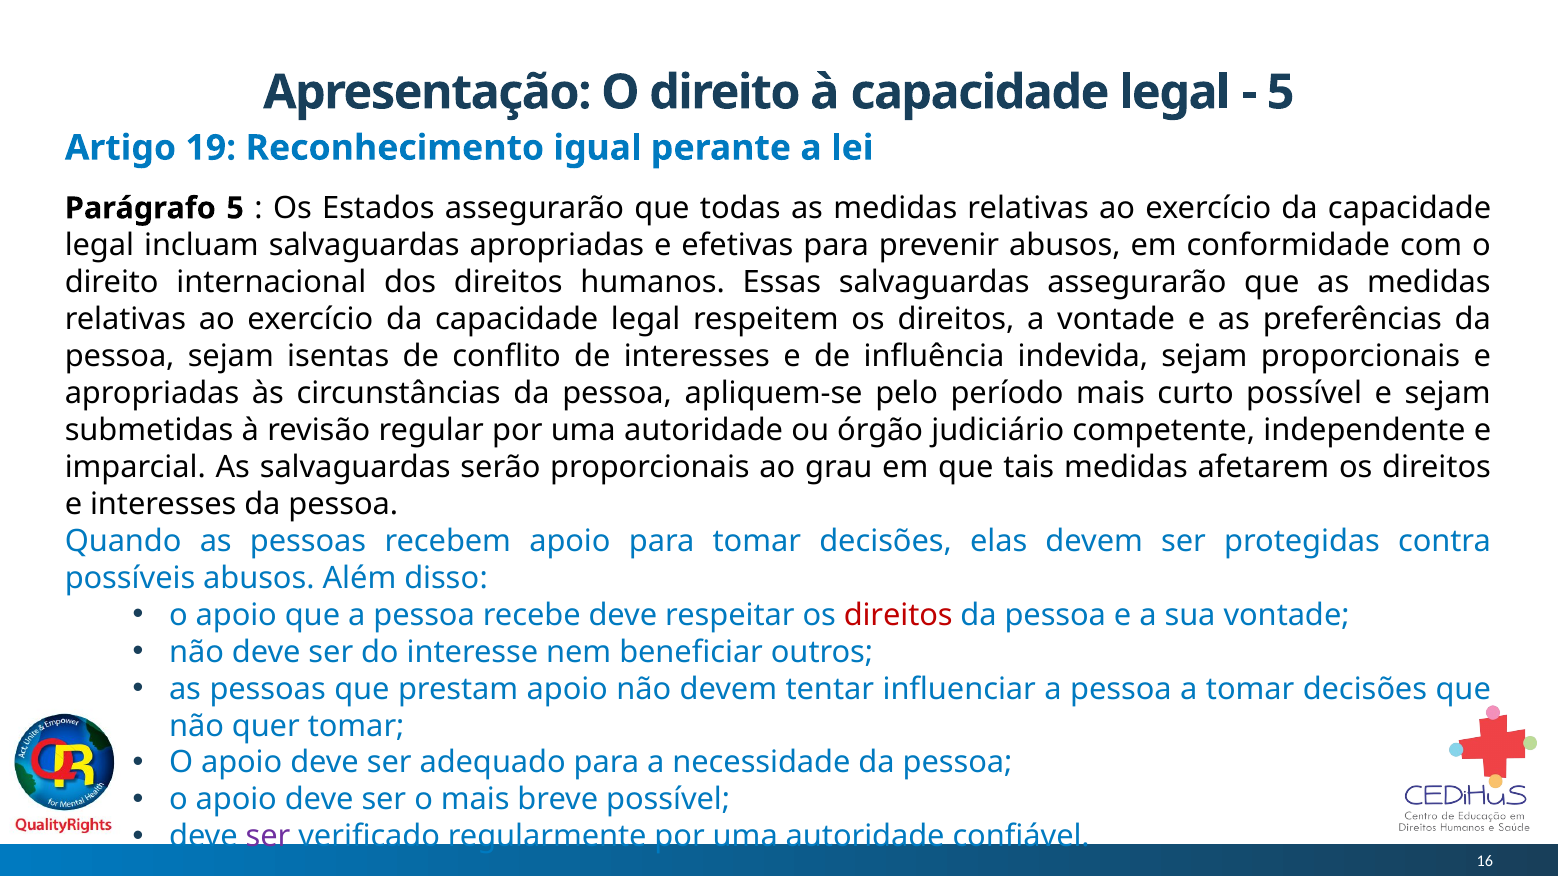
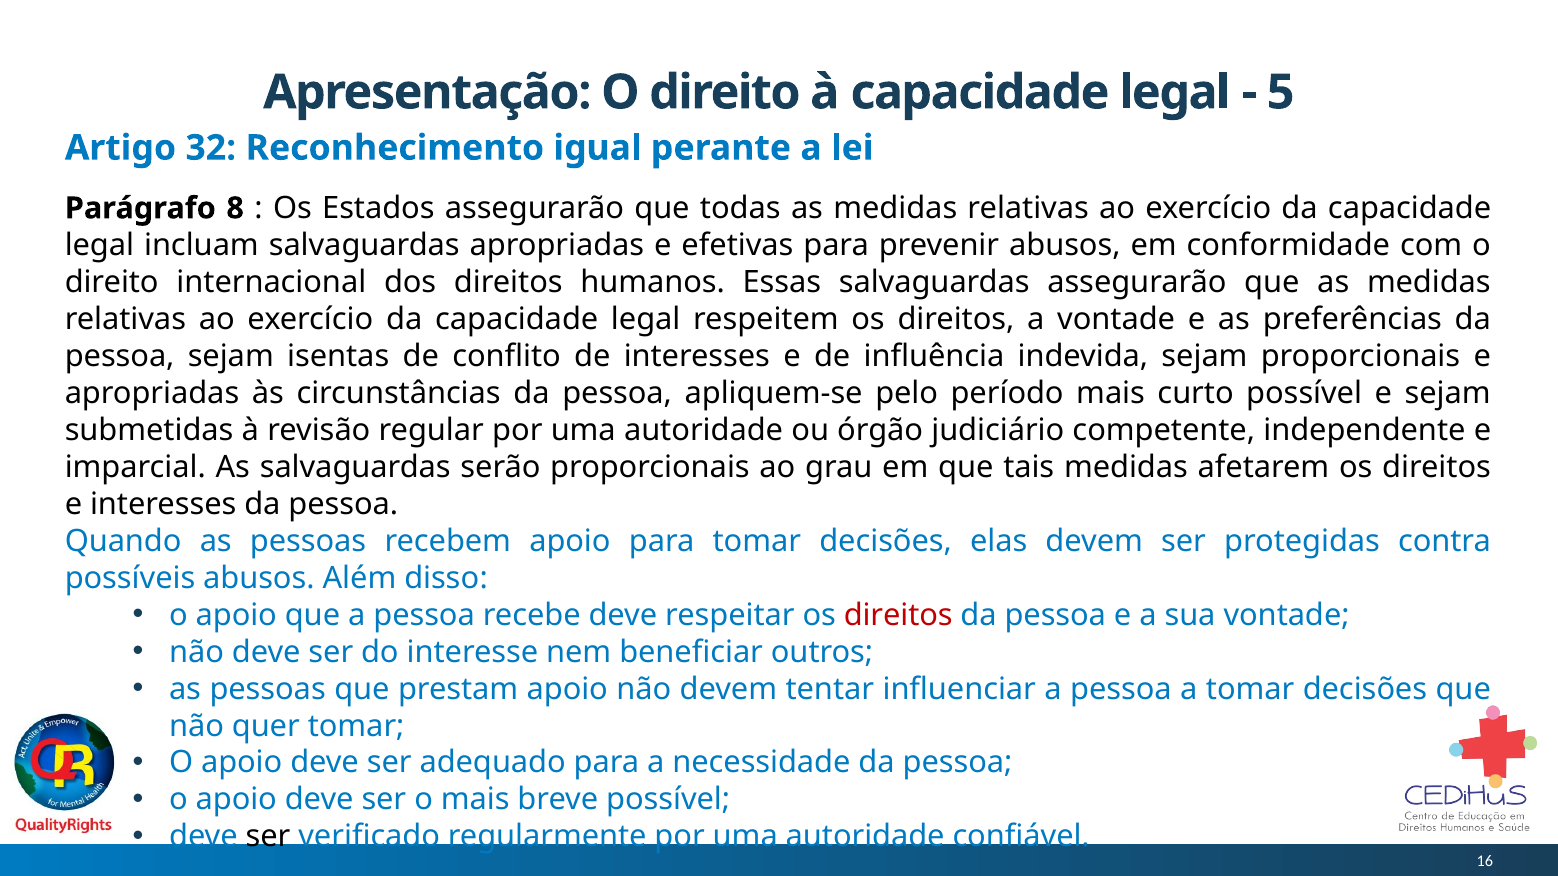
19: 19 -> 32 (211, 148)
Parágrafo 5: 5 -> 8 (235, 208)
ser colour: purple -> black (268, 837)
